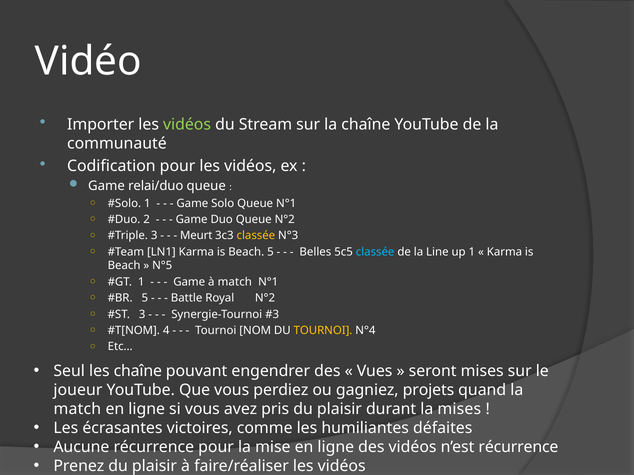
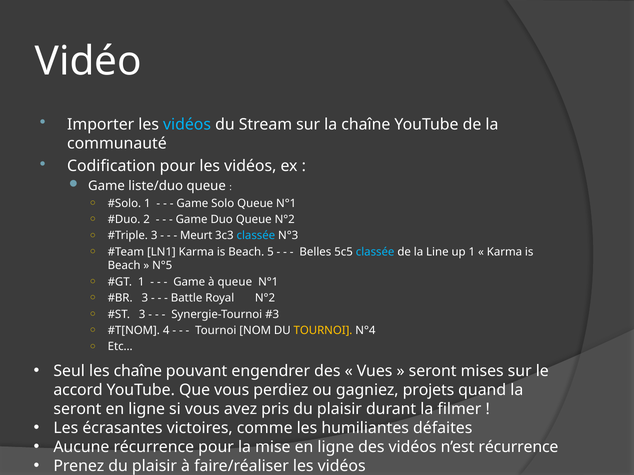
vidéos colour: light green -> light blue (187, 125)
relai/duo: relai/duo -> liste/duo (156, 186)
classée colour: yellow -> light blue (256, 236)
à match: match -> queue (235, 282)
5: 5 -> 3 (145, 298)
joueur: joueur -> accord (78, 390)
match: match -> seront (77, 409)
la mises: mises -> filmer (459, 409)
